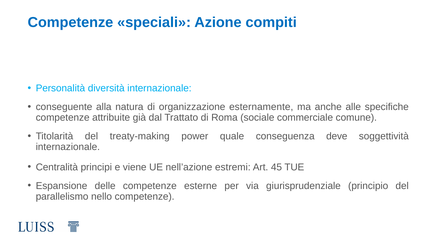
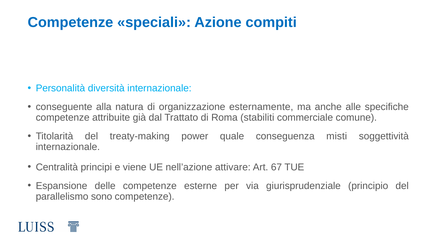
sociale: sociale -> stabiliti (257, 118)
deve: deve -> misti (337, 136)
estremi: estremi -> attivare (233, 167)
45: 45 -> 67 (276, 167)
nello: nello -> sono (102, 196)
